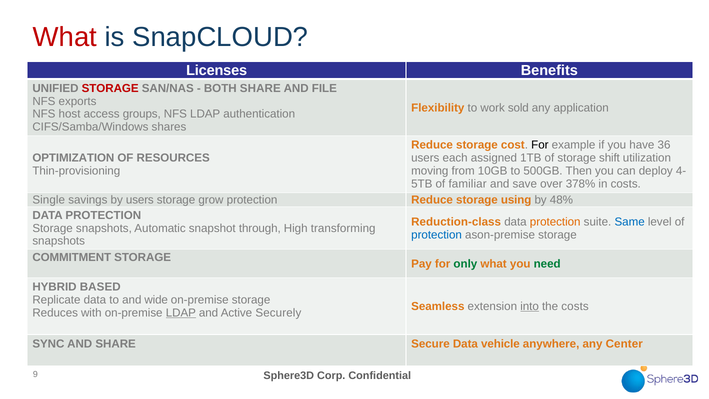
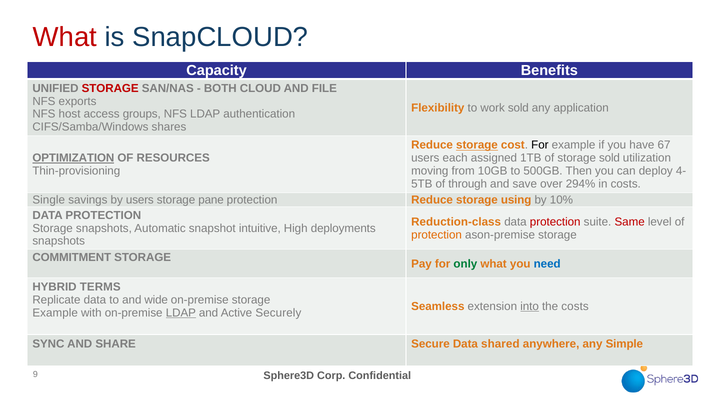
Licenses: Licenses -> Capacity (217, 71)
BOTH SHARE: SHARE -> CLOUD (260, 88)
storage underline: none -> present (477, 145)
36: 36 -> 67 (664, 145)
OPTIMIZATION underline: none -> present (73, 158)
storage shift: shift -> sold (609, 158)
familiar: familiar -> through (468, 184)
378%: 378% -> 294% (581, 184)
grow: grow -> pane (211, 200)
48%: 48% -> 10% (561, 200)
protection colour: orange -> red (555, 222)
Same colour: blue -> red (630, 222)
through: through -> intuitive (260, 228)
transforming: transforming -> deployments (343, 228)
protection colour: blue -> orange (437, 235)
need colour: green -> blue (547, 264)
BASED: BASED -> TERMS (100, 287)
Reduces: Reduces -> Example (55, 313)
vehicle: vehicle -> shared (500, 344)
Center: Center -> Simple (624, 344)
